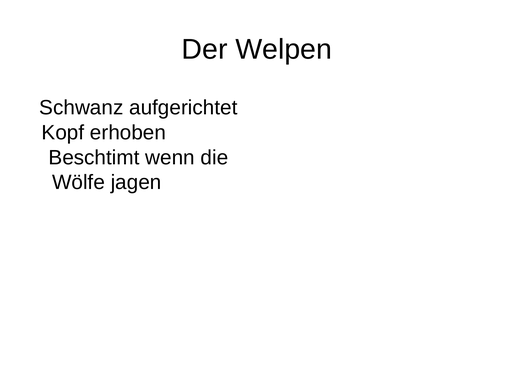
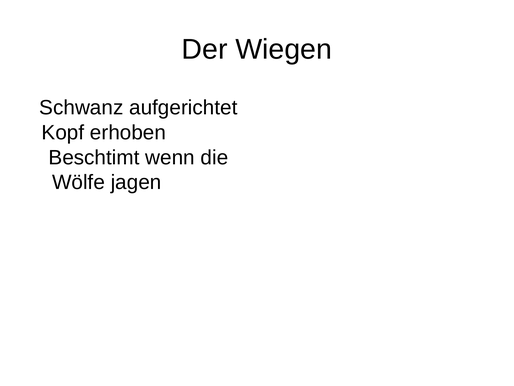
Welpen: Welpen -> Wiegen (284, 49)
